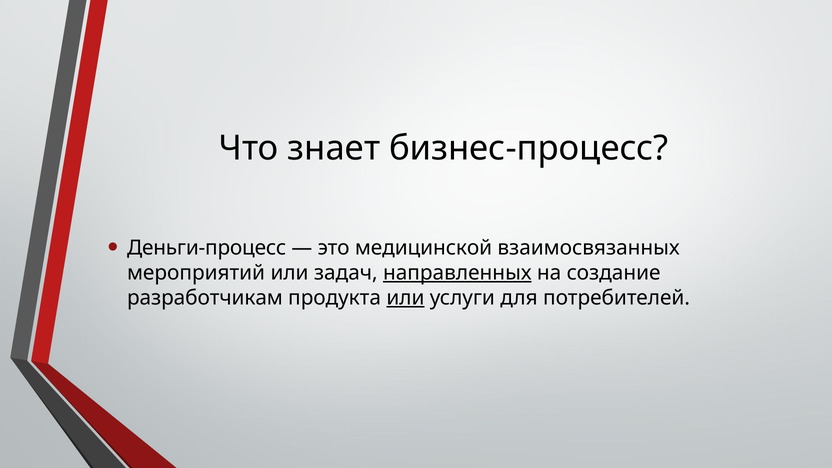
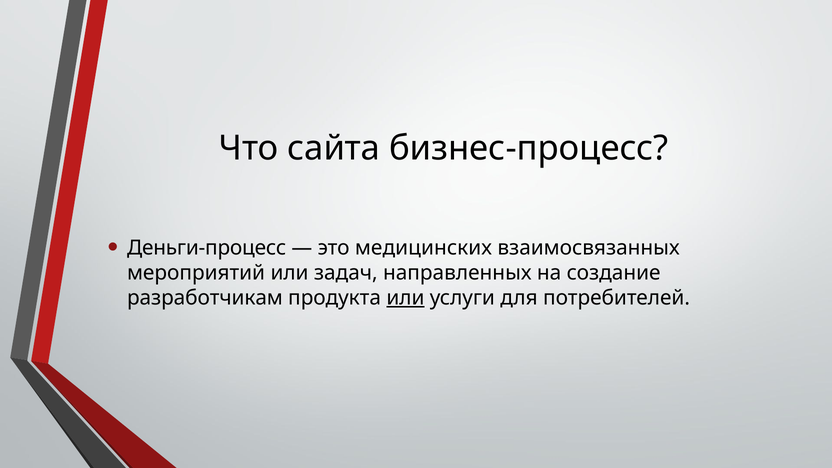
знает: знает -> сайта (334, 148)
медицинской: медицинской -> медицинских (423, 248)
направленных underline: present -> none (457, 273)
